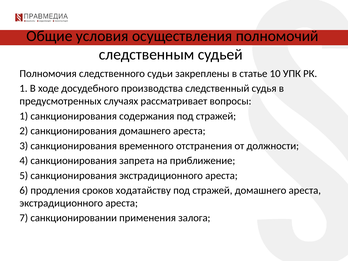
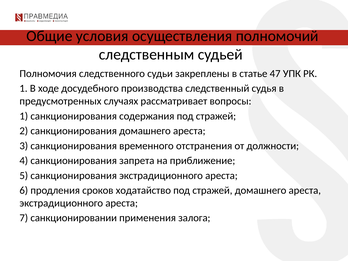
10: 10 -> 47 (275, 74)
ходатайству: ходатайству -> ходатайство (143, 190)
